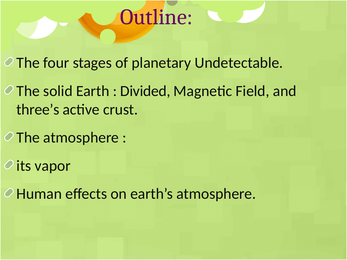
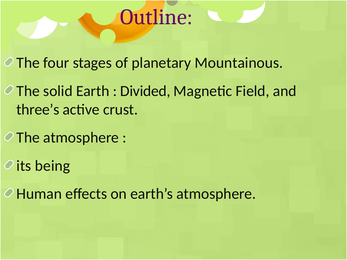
Undetectable: Undetectable -> Mountainous (239, 63)
vapor: vapor -> being (53, 166)
